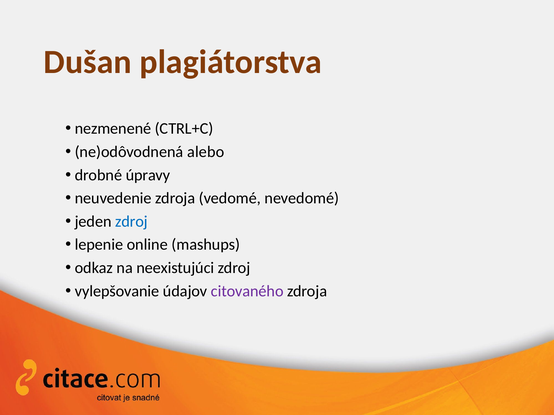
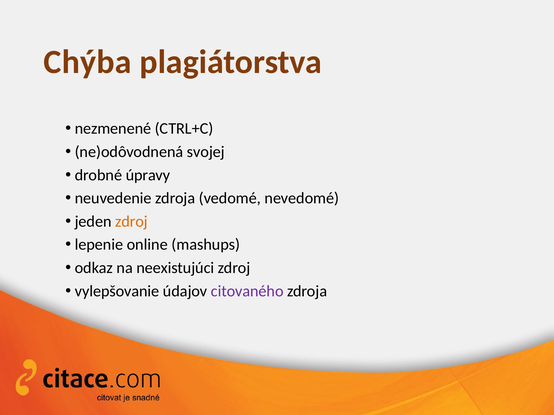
Dušan: Dušan -> Chýba (88, 62)
alebo: alebo -> svojej (206, 152)
zdroj colour: blue -> orange (131, 222)
